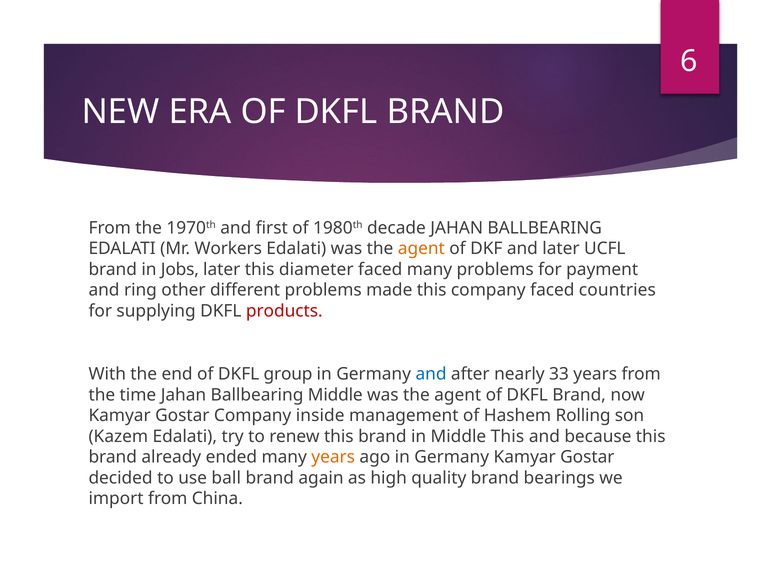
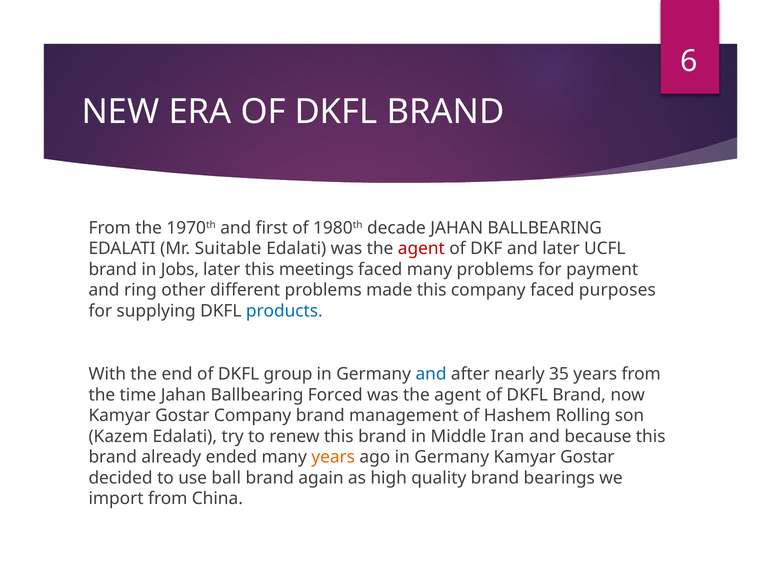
Workers: Workers -> Suitable (228, 249)
agent colour: orange -> red (421, 249)
diameter: diameter -> meetings (316, 269)
countries: countries -> purposes (617, 290)
products colour: red -> blue (284, 311)
33: 33 -> 35 (559, 374)
Ballbearing Middle: Middle -> Forced (335, 395)
Company inside: inside -> brand (320, 416)
Middle This: This -> Iran (508, 436)
